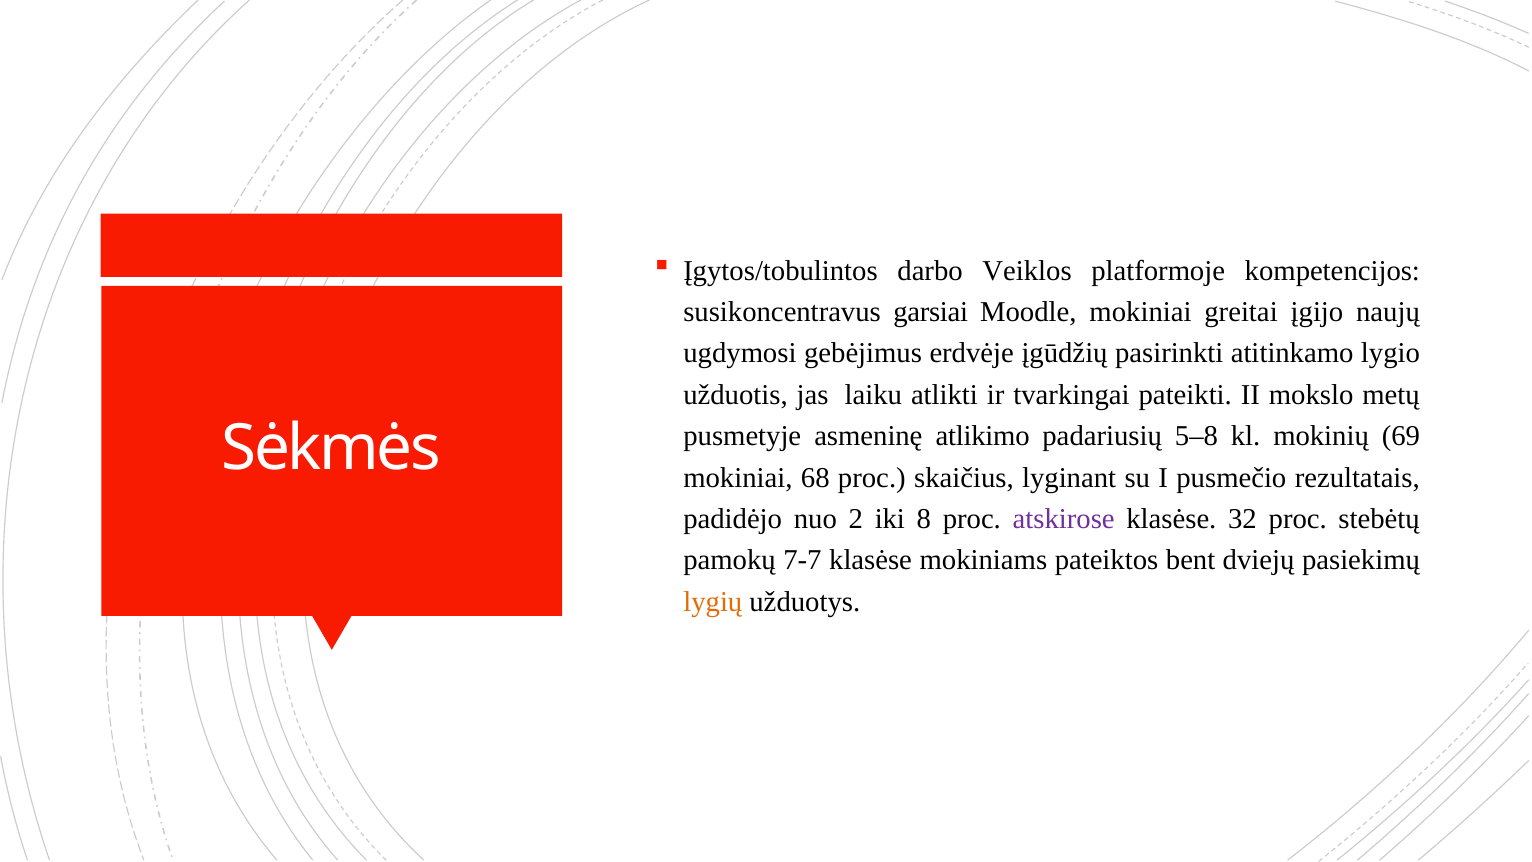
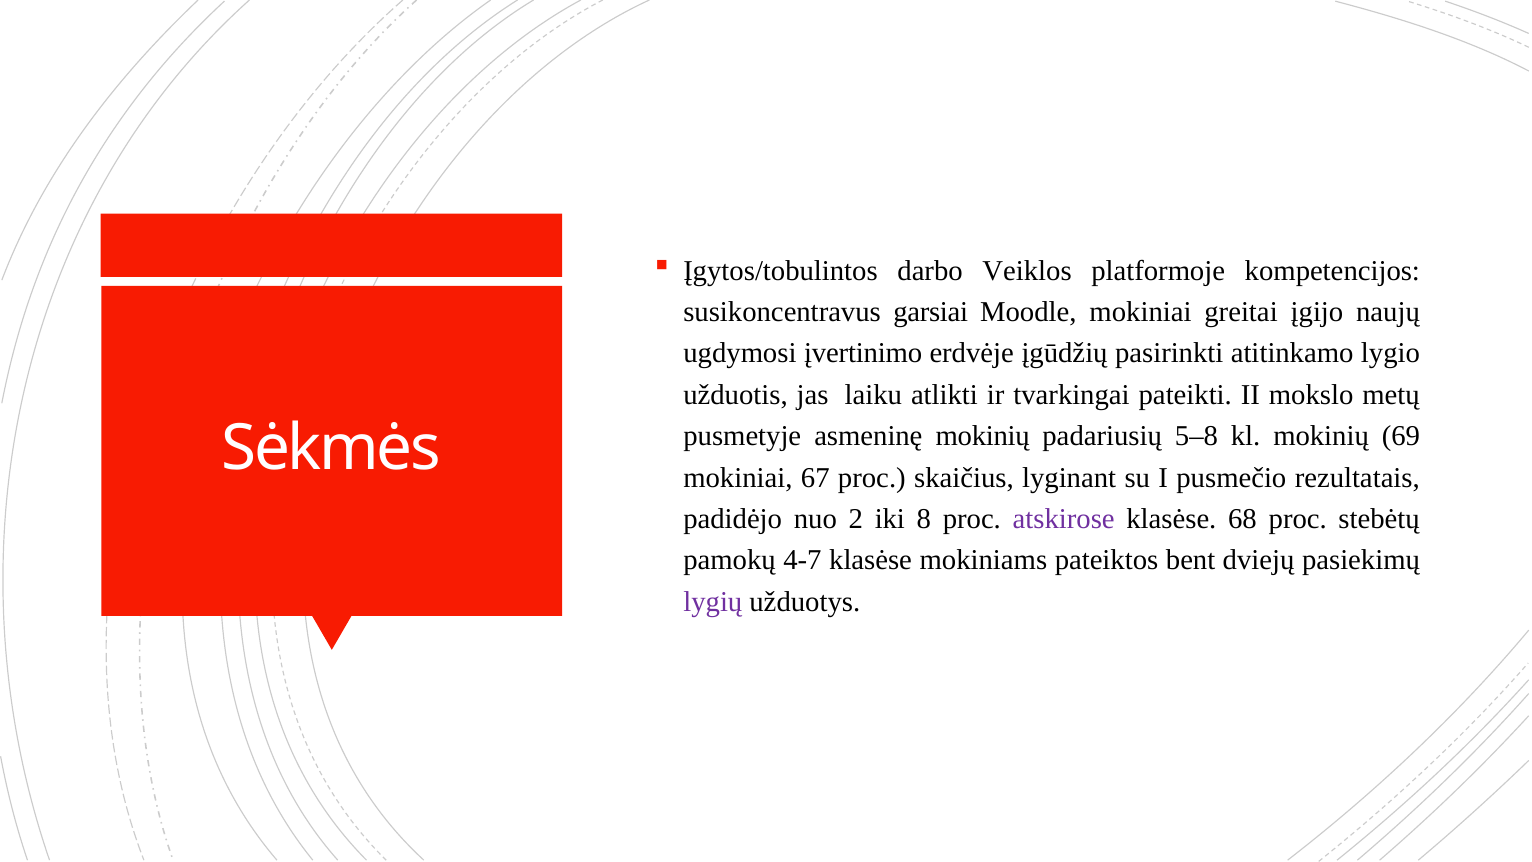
gebėjimus: gebėjimus -> įvertinimo (863, 353)
asmeninę atlikimo: atlikimo -> mokinių (983, 436)
68: 68 -> 67 (815, 477)
32: 32 -> 68 (1242, 519)
7-7: 7-7 -> 4-7 (802, 560)
lygių colour: orange -> purple (713, 601)
